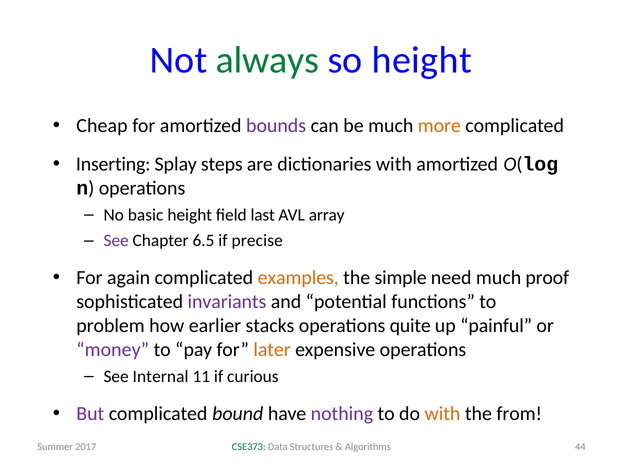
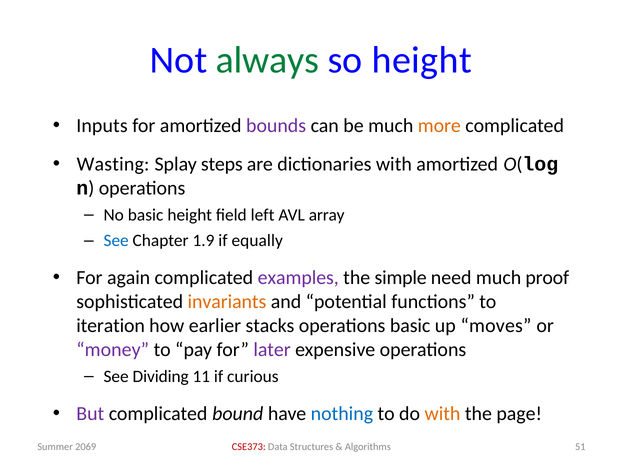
Cheap: Cheap -> Inputs (102, 125)
Inserting: Inserting -> Wasting (113, 164)
last: last -> left (263, 215)
See colour: purple -> blue (116, 240)
6.5: 6.5 -> 1.9 (203, 240)
precise: precise -> equally (257, 240)
examples colour: orange -> purple (298, 277)
invariants colour: purple -> orange (227, 301)
problem: problem -> iteration (111, 325)
operations quite: quite -> basic (410, 325)
painful: painful -> moves (496, 325)
later colour: orange -> purple (272, 349)
Internal: Internal -> Dividing (161, 376)
nothing colour: purple -> blue (342, 413)
from: from -> page (519, 413)
CSE373 colour: green -> red (249, 446)
44: 44 -> 51 (580, 446)
2017: 2017 -> 2069 (86, 446)
